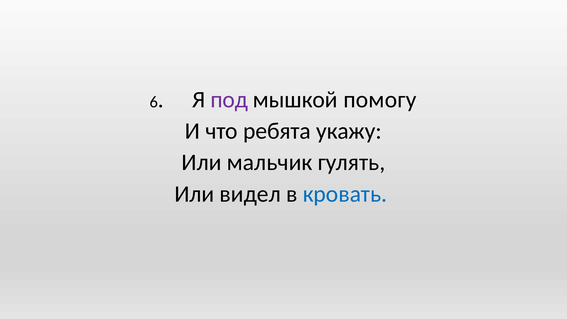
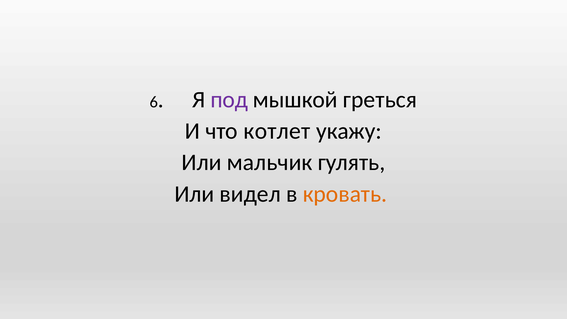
помогу: помогу -> греться (380, 100)
ребята: ребята -> котлет (277, 131)
кровать colour: blue -> orange (345, 194)
